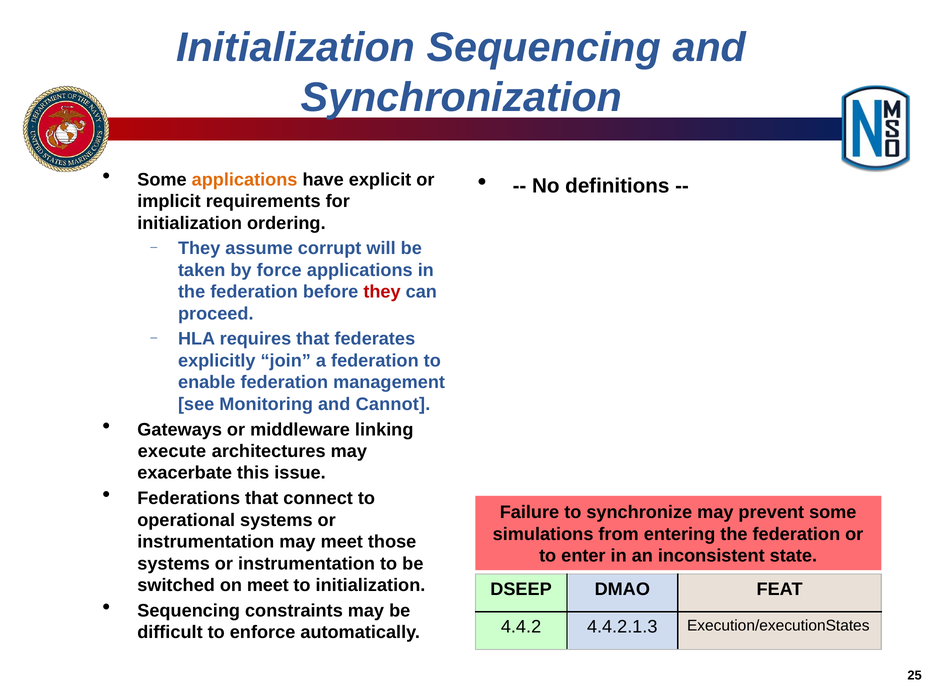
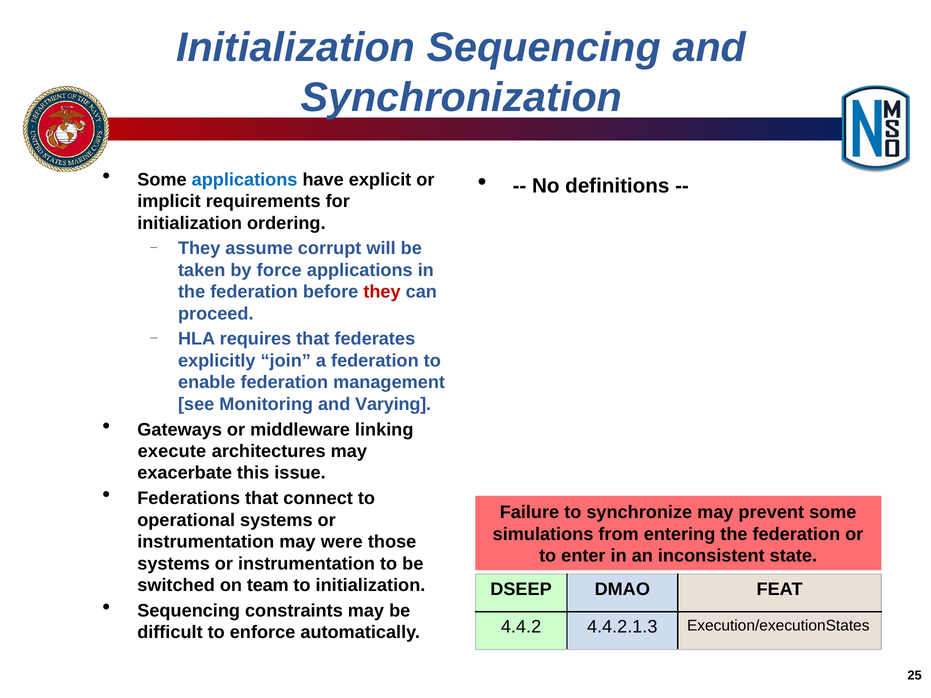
applications colour: orange -> blue (245, 180)
Cannot: Cannot -> Varying (393, 404)
may meet: meet -> were (342, 542)
on meet: meet -> team (268, 585)
